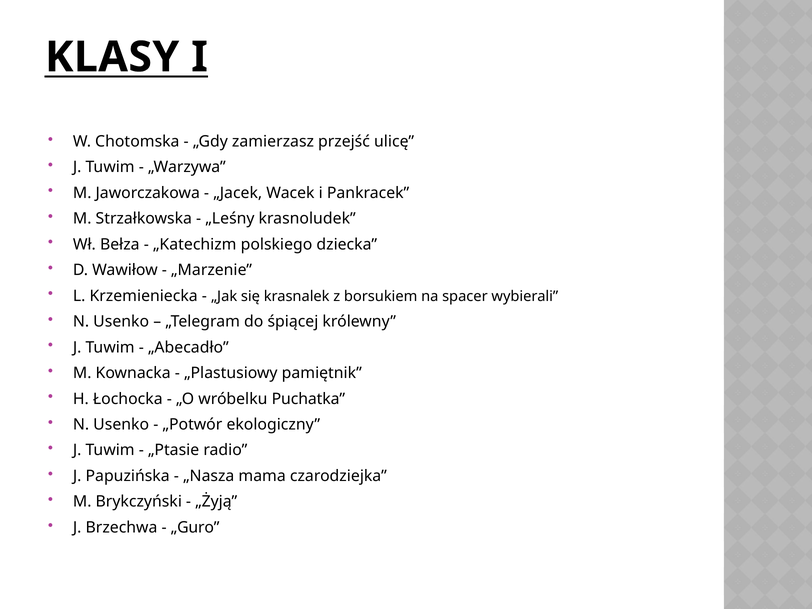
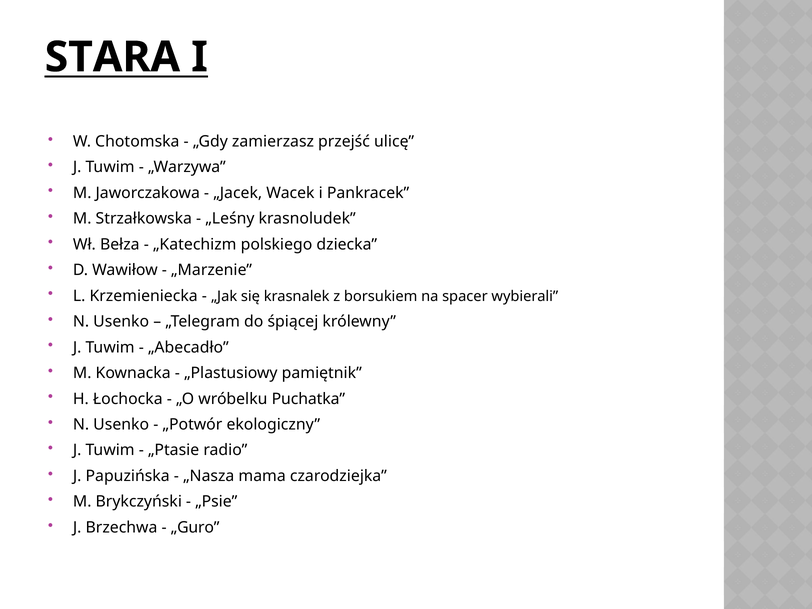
KLASY: KLASY -> STARA (112, 57)
„Żyją: „Żyją -> „Psie (216, 502)
